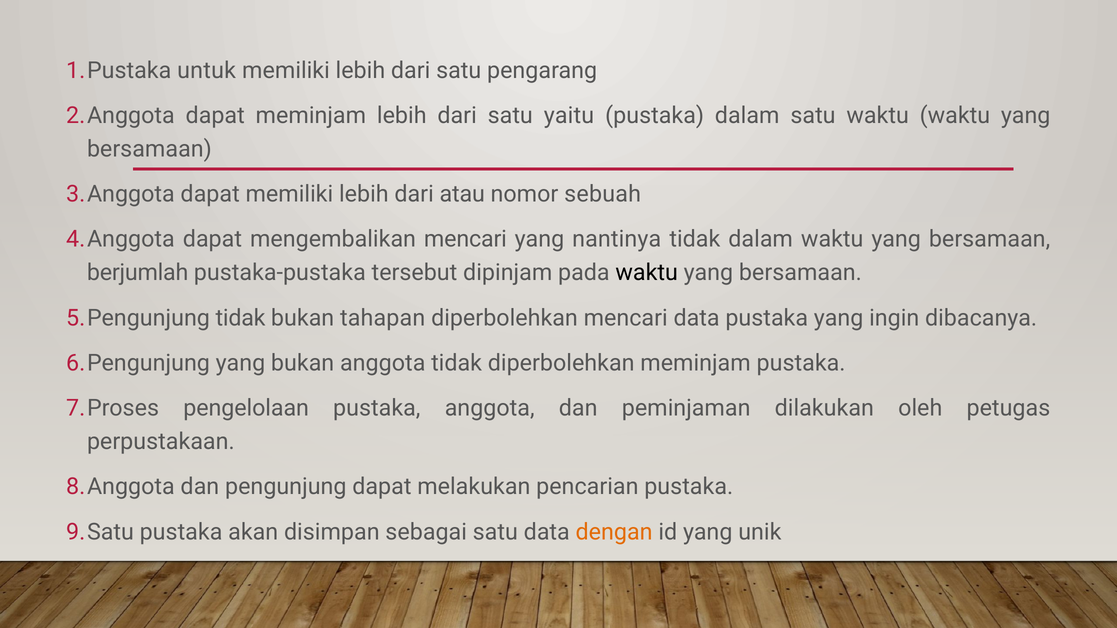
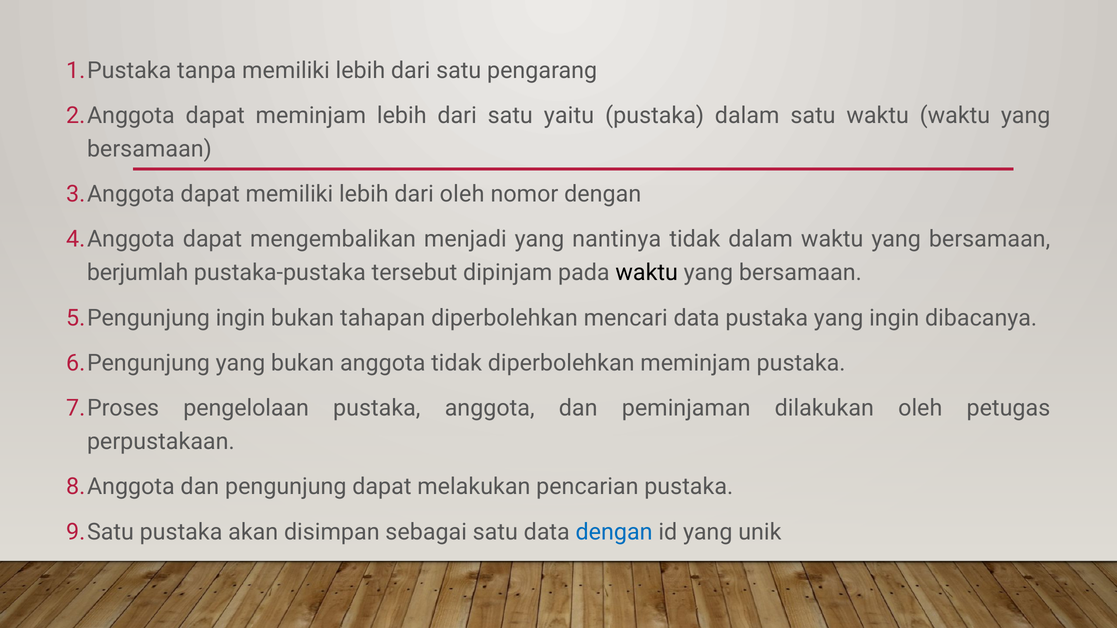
untuk: untuk -> tanpa (207, 70)
dari atau: atau -> oleh (462, 194)
nomor sebuah: sebuah -> dengan (603, 194)
mengembalikan mencari: mencari -> menjadi (465, 239)
tidak: tidak -> ingin (240, 318)
dengan colour: orange -> blue (614, 532)
